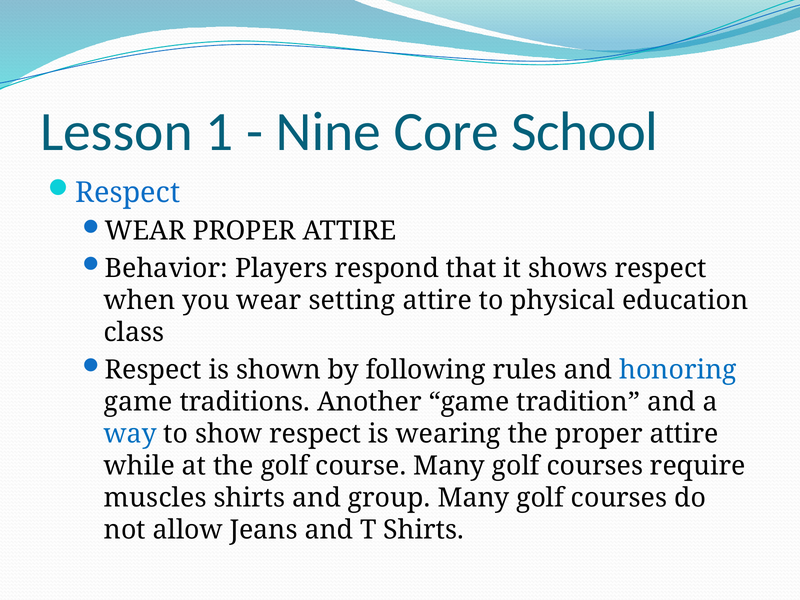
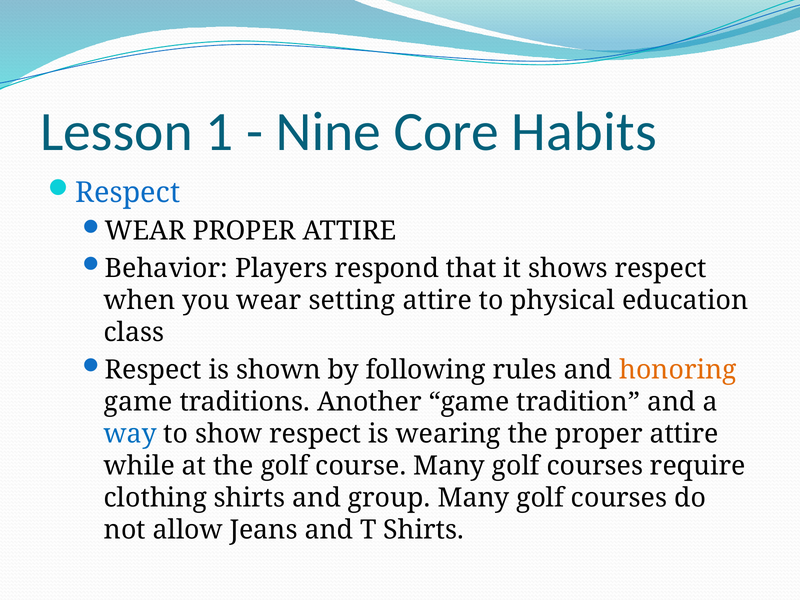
School: School -> Habits (584, 132)
honoring colour: blue -> orange (678, 370)
muscles: muscles -> clothing (155, 498)
